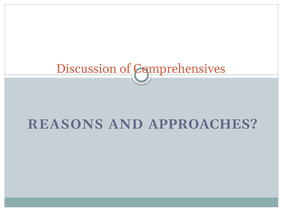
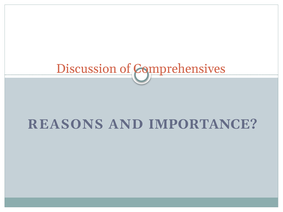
APPROACHES: APPROACHES -> IMPORTANCE (203, 124)
